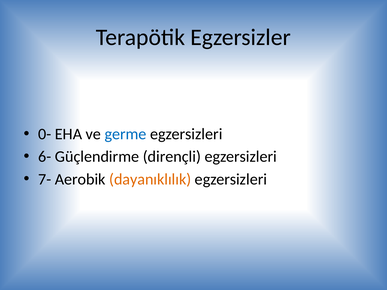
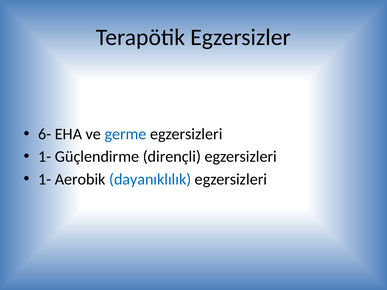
0-: 0- -> 6- (45, 134)
6-: 6- -> 1- (45, 157)
7-: 7- -> 1- (45, 179)
dayanıklılık colour: orange -> blue (150, 179)
